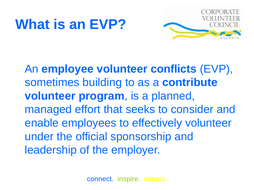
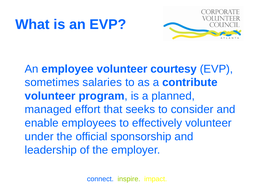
conflicts: conflicts -> courtesy (174, 69)
building: building -> salaries (102, 83)
